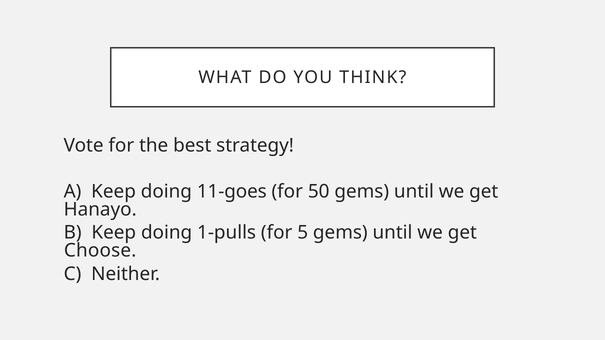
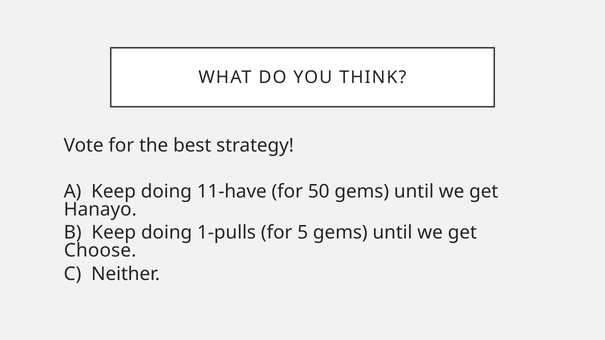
11-goes: 11-goes -> 11-have (232, 191)
